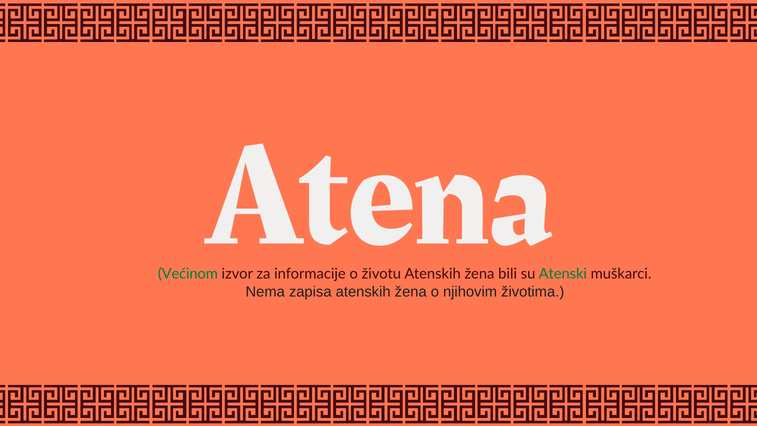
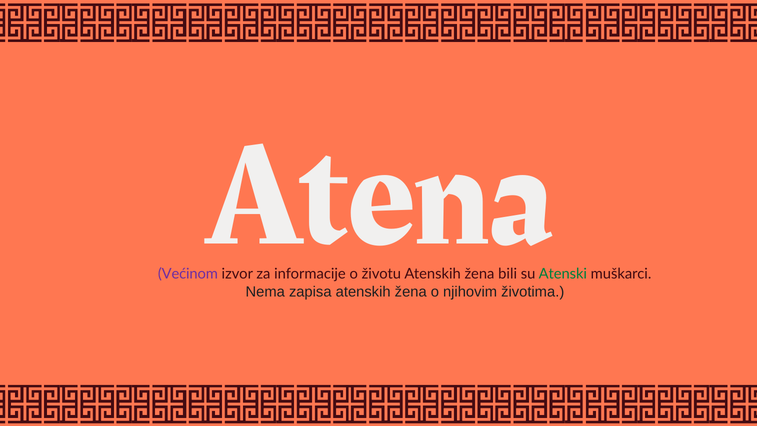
Većinom colour: green -> purple (188, 274)
